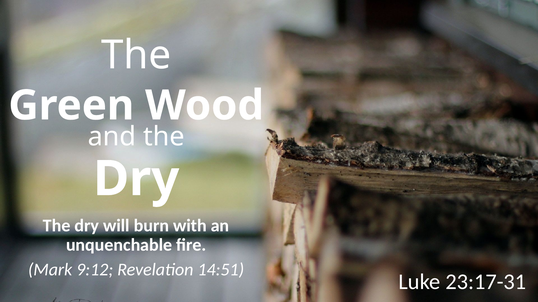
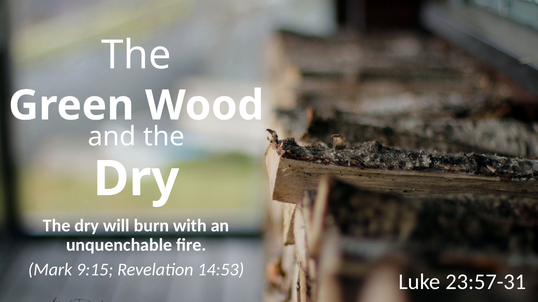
9:12: 9:12 -> 9:15 (95, 270)
14:51: 14:51 -> 14:53 (221, 270)
23:17-31: 23:17-31 -> 23:57-31 (486, 282)
